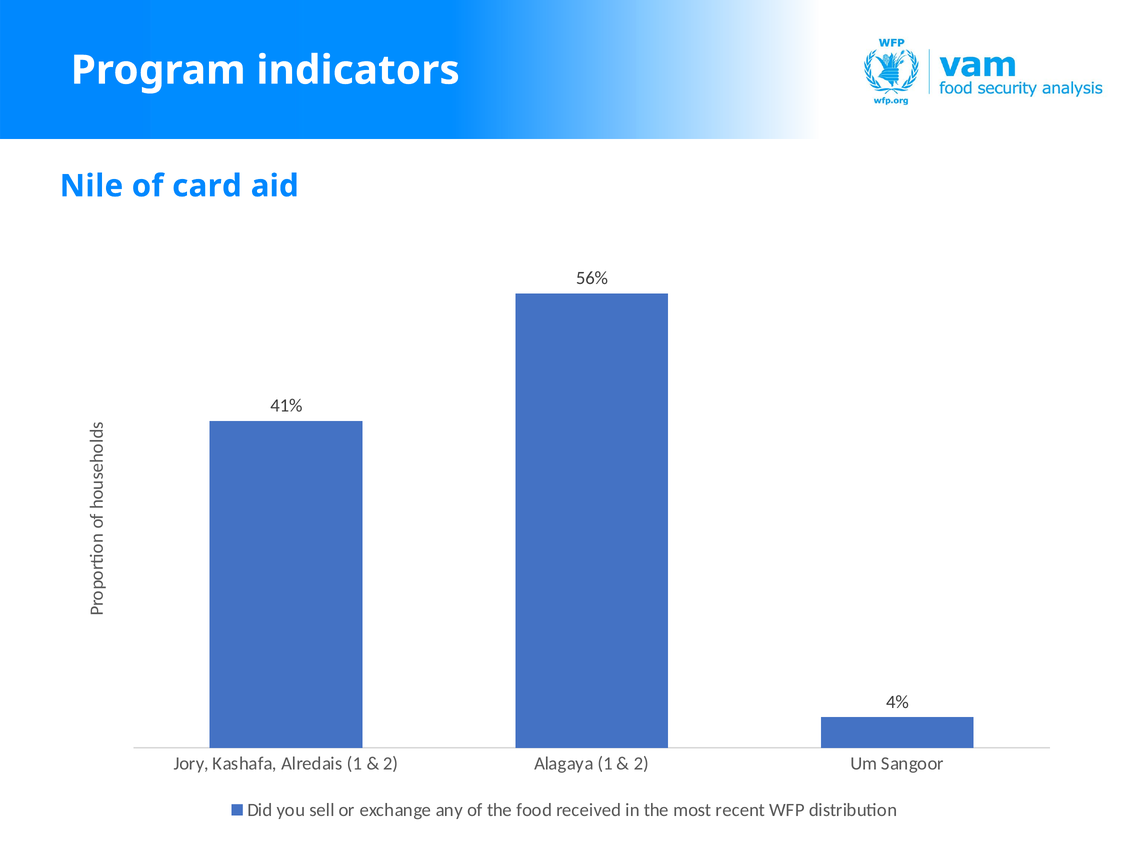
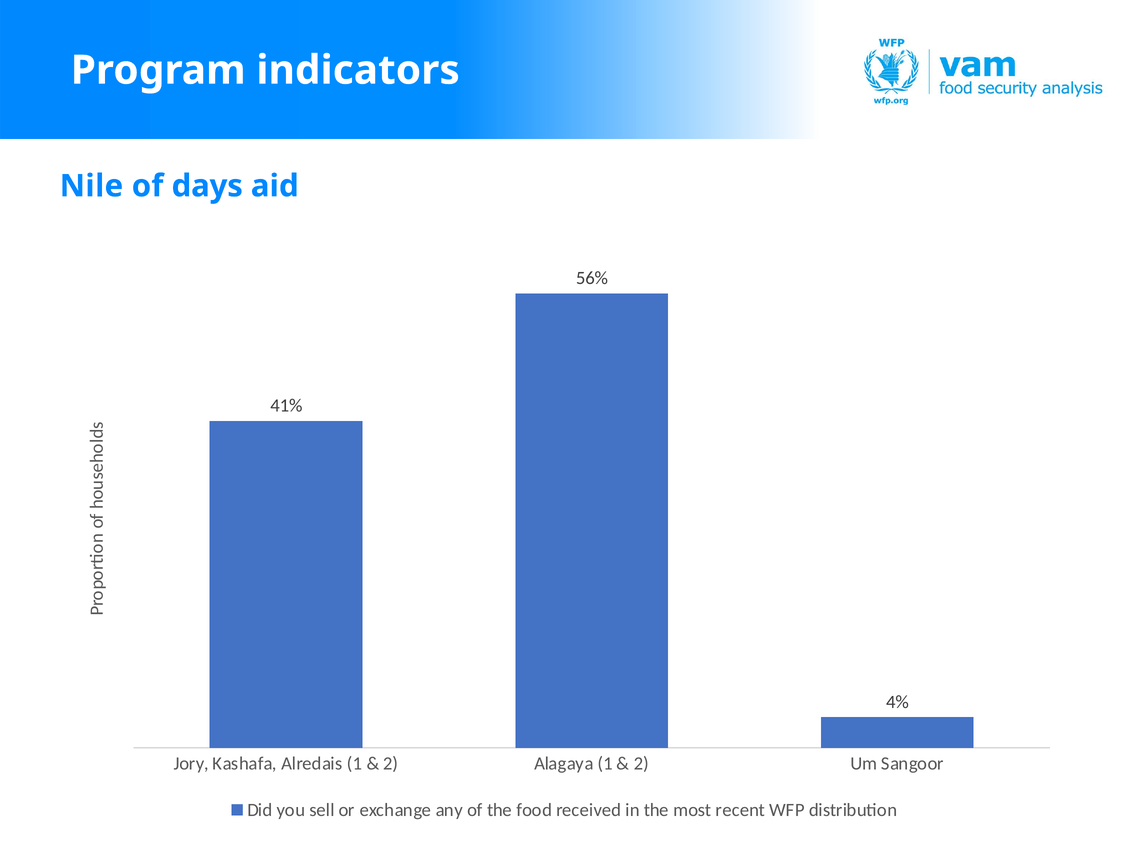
card: card -> days (207, 186)
